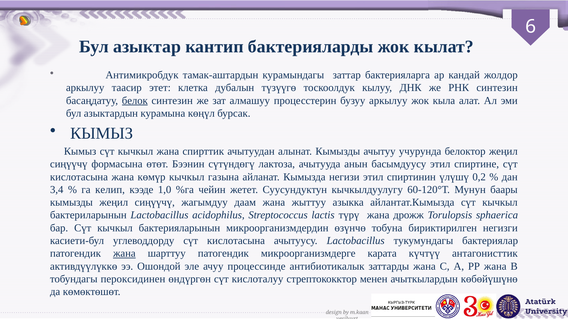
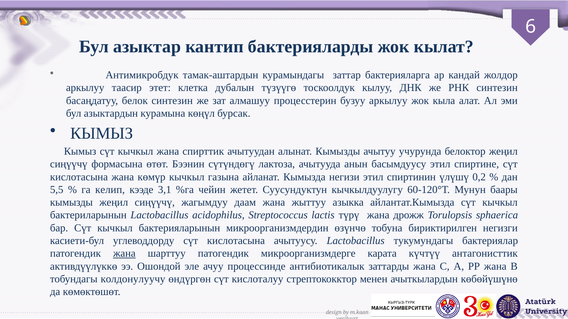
белок underline: present -> none (135, 101)
3,4: 3,4 -> 5,5 (57, 190)
1,0: 1,0 -> 3,1 (165, 190)
пероксидинен: пероксидинен -> колдонулуучу (133, 279)
